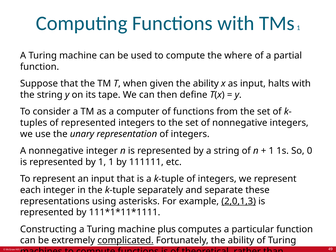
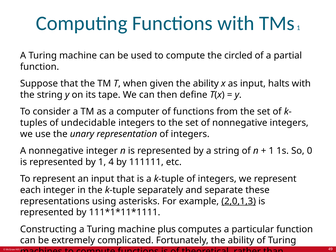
where: where -> circled (238, 56)
of represented: represented -> undecidable (88, 123)
1 1: 1 -> 4 (111, 162)
complicated underline: present -> none (126, 240)
